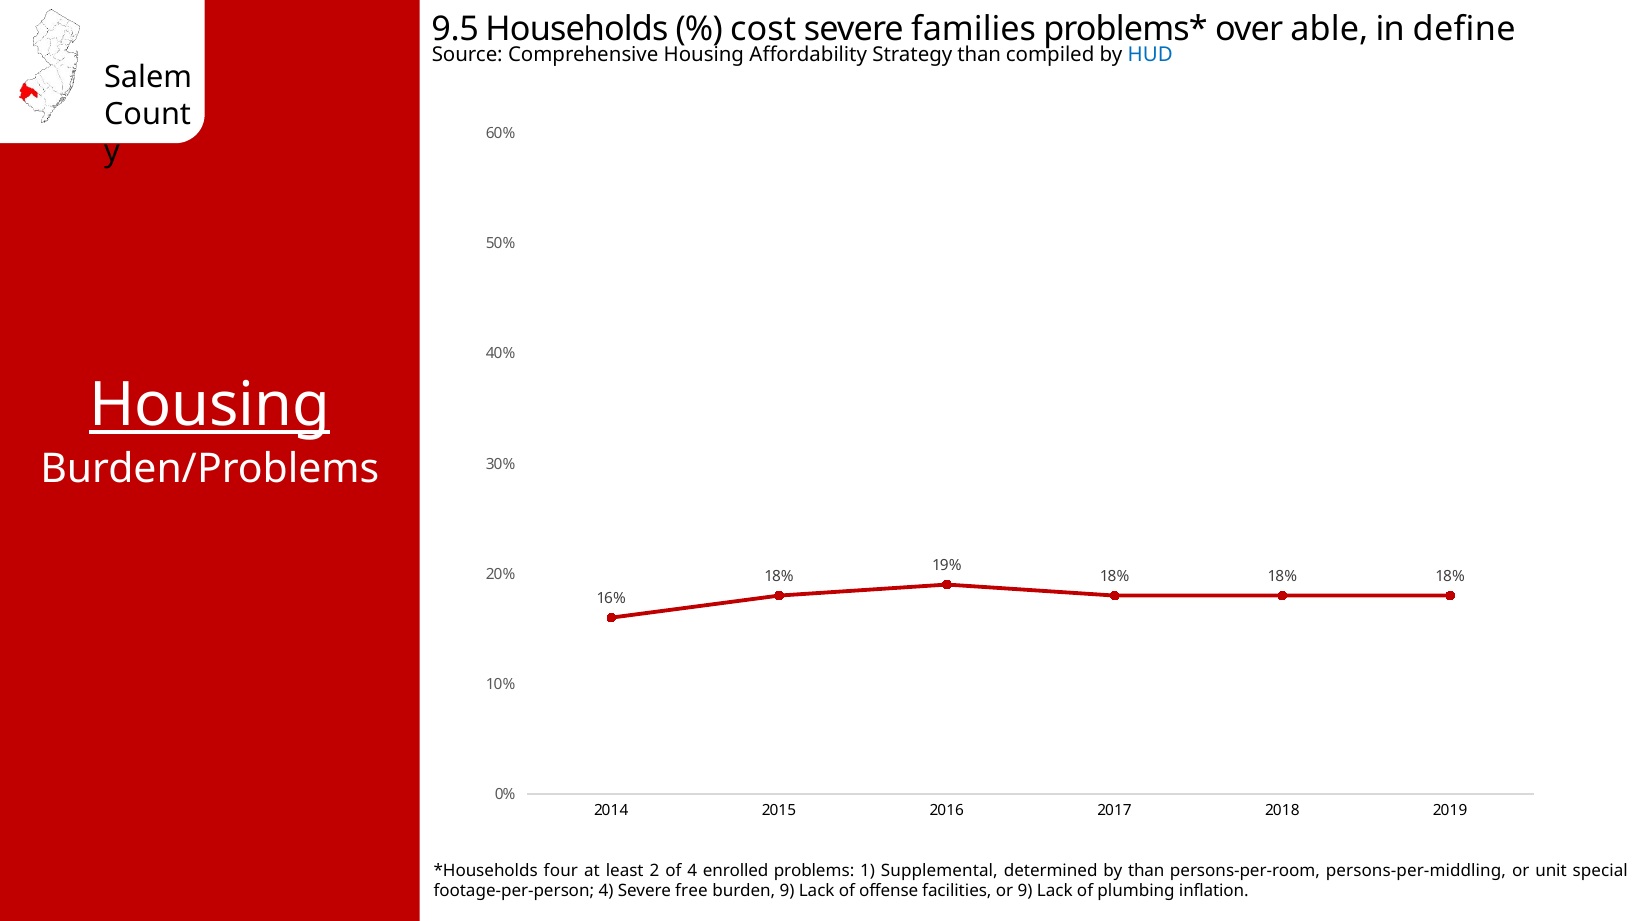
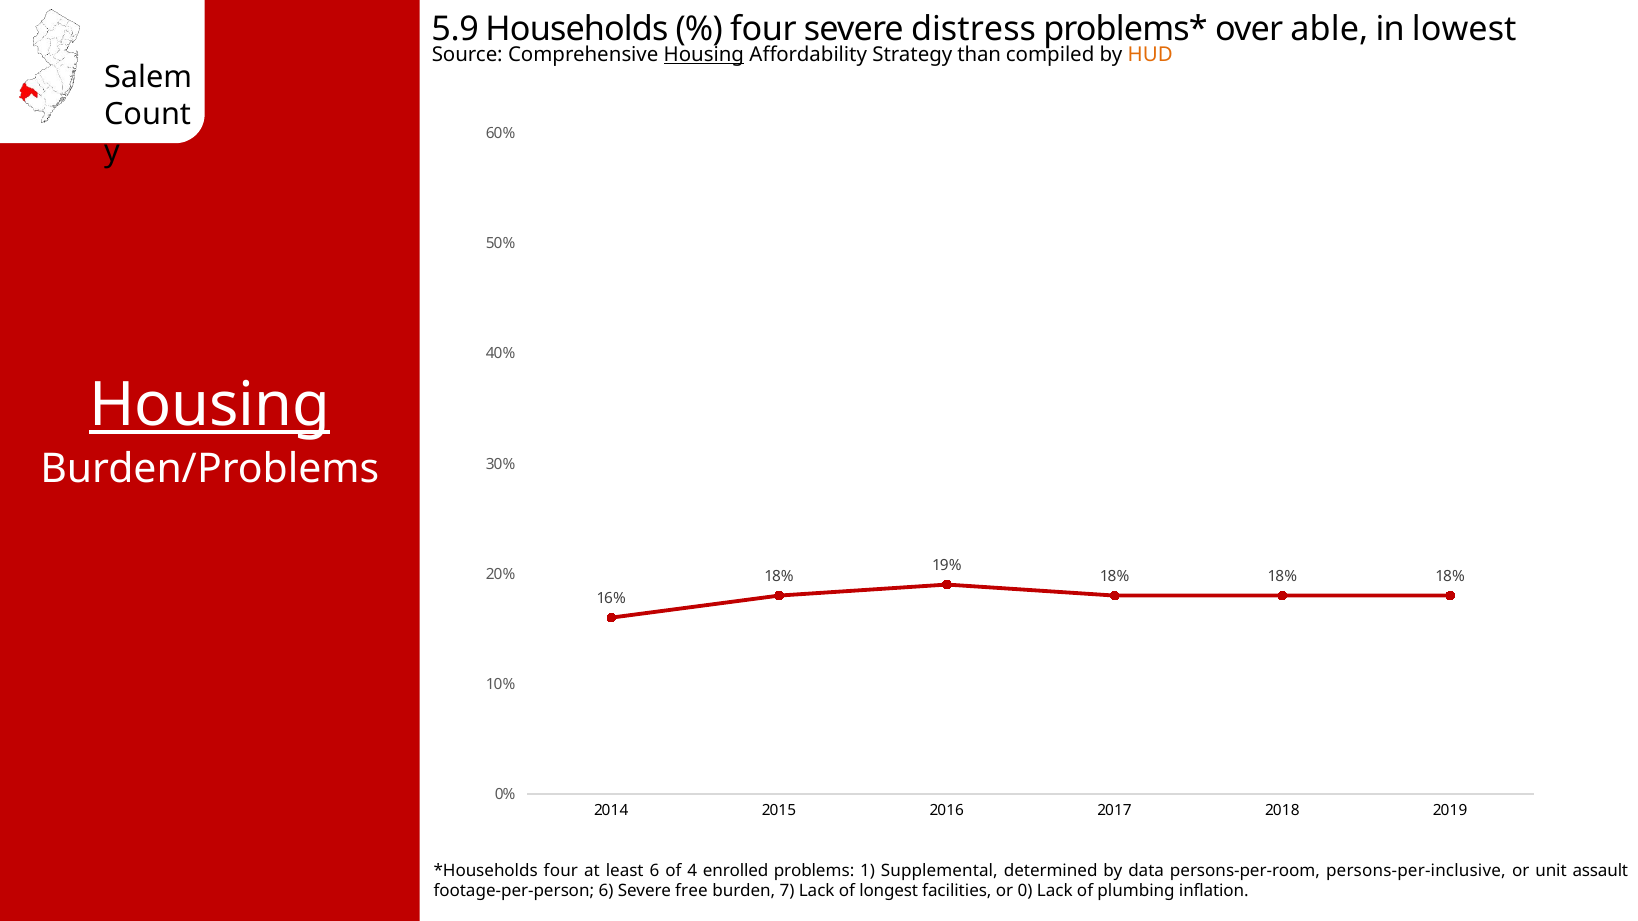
9.5: 9.5 -> 5.9 (455, 29)
cost: cost -> four (763, 29)
families: families -> distress (974, 29)
define: define -> lowest (1464, 29)
Housing underline: none -> present (704, 55)
HUD colour: blue -> orange (1150, 55)
least 2: 2 -> 6 (654, 871)
by than: than -> data (1146, 871)
persons-per-middling: persons-per-middling -> persons-per-inclusive (1416, 871)
special: special -> assault (1600, 871)
footage-per-person 4: 4 -> 6 (606, 892)
burden 9: 9 -> 7 (787, 892)
offense: offense -> longest (889, 892)
or 9: 9 -> 0 (1025, 892)
